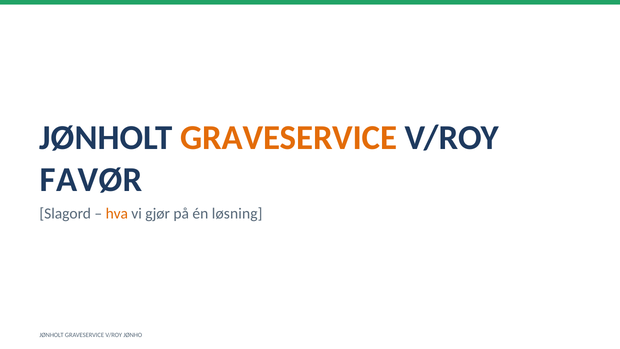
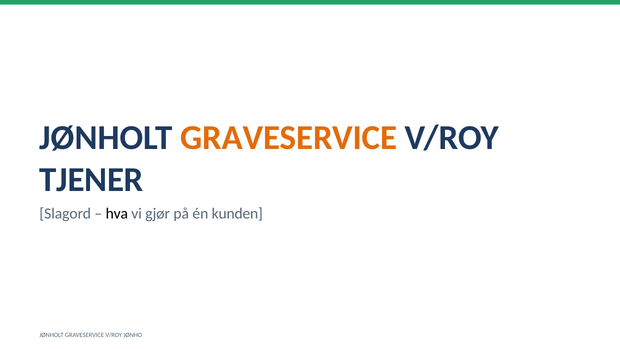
FAVØR: FAVØR -> TJENER (91, 179)
hva colour: orange -> black (117, 214)
løsning: løsning -> kunden (237, 214)
